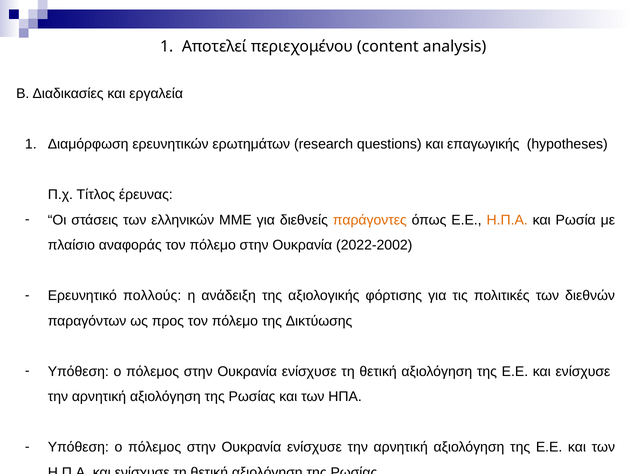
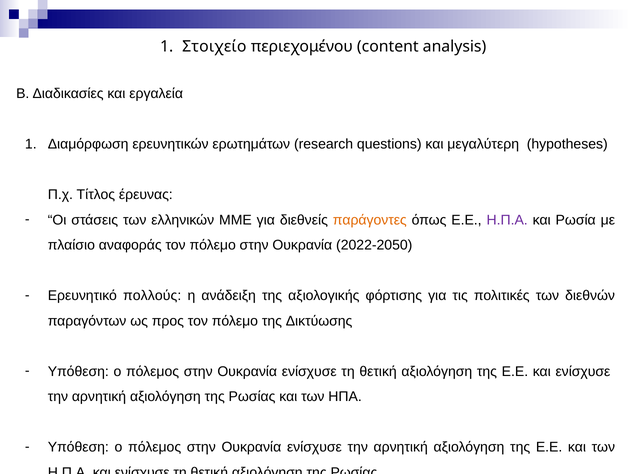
Αποτελεί: Αποτελεί -> Στοιχείο (214, 47)
επαγωγικής: επαγωγικής -> μεγαλύτερη (483, 144)
Η.Π.Α colour: orange -> purple (507, 220)
2022-2002: 2022-2002 -> 2022-2050 (374, 245)
